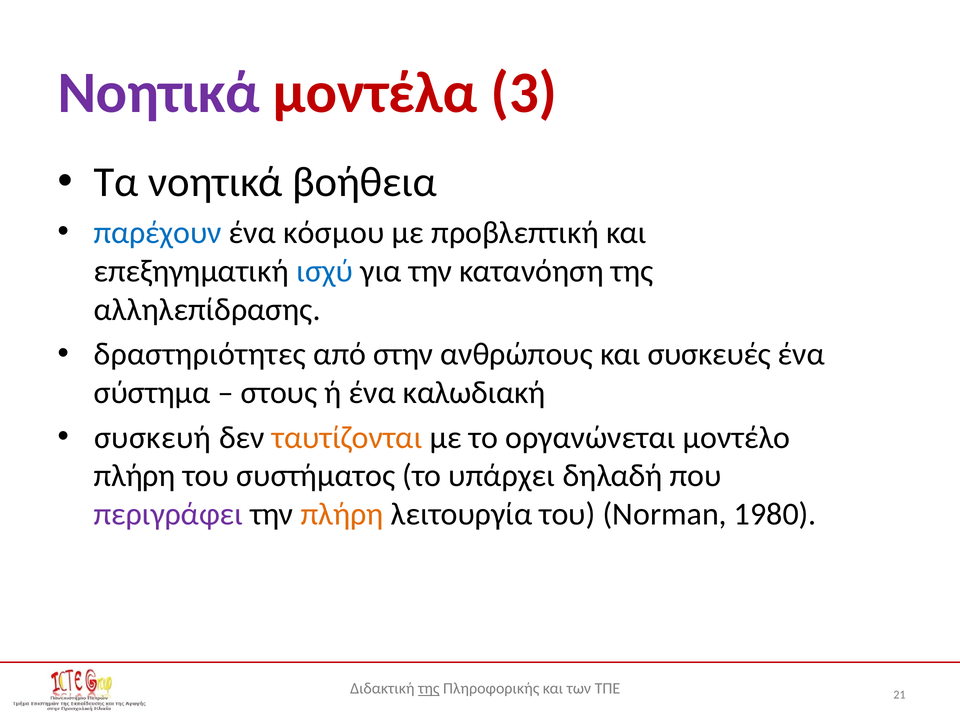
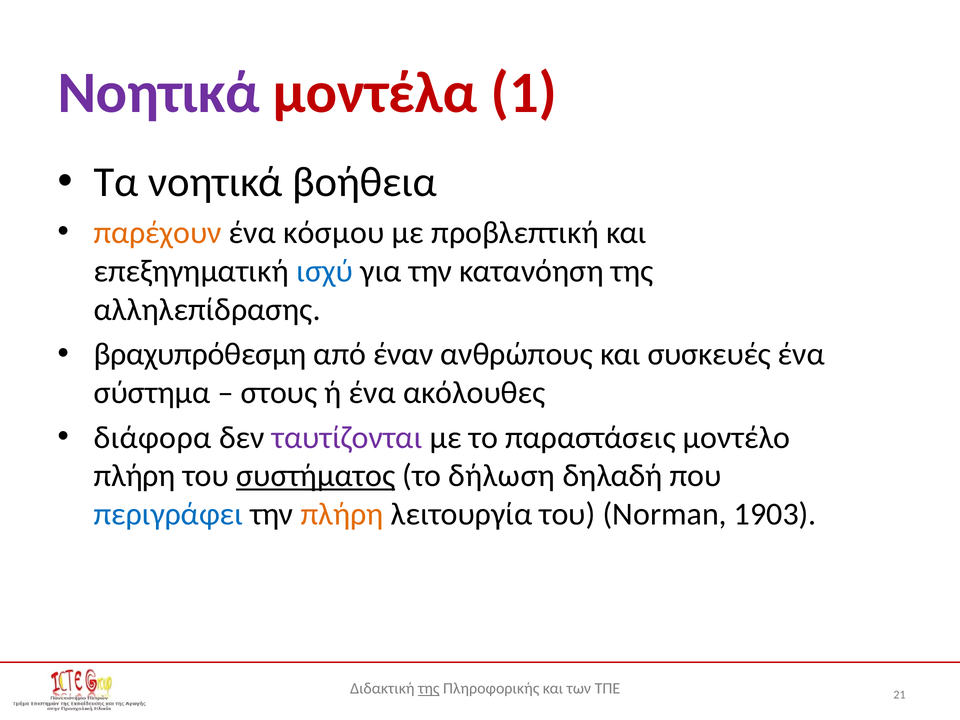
3: 3 -> 1 (524, 93)
παρέχουν colour: blue -> orange (158, 233)
δραστηριότητες: δραστηριότητες -> βραχυπρόθεσμη (200, 354)
στην: στην -> έναν (403, 354)
καλωδιακή: καλωδιακή -> ακόλουθες (474, 393)
συσκευή: συσκευή -> διάφορα (153, 437)
ταυτίζονται colour: orange -> purple (347, 437)
οργανώνεται: οργανώνεται -> παραστάσεις (590, 437)
συστήματος underline: none -> present (316, 476)
υπάρχει: υπάρχει -> δήλωση (502, 476)
περιγράφει colour: purple -> blue (168, 514)
1980: 1980 -> 1903 (775, 514)
